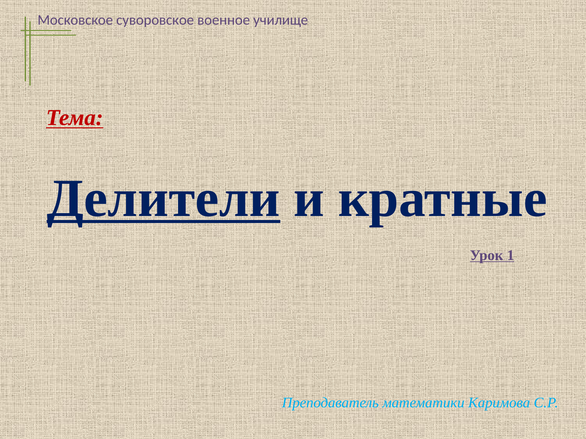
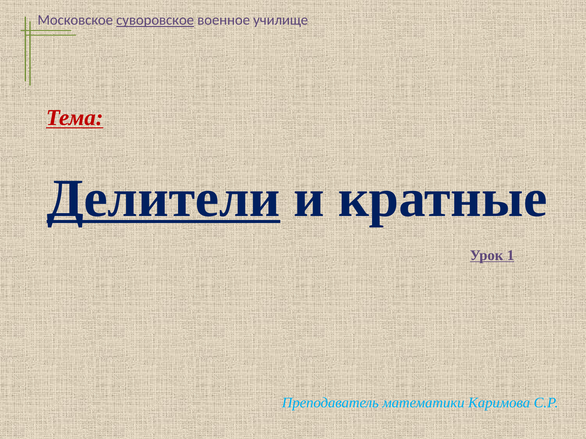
суворовское underline: none -> present (155, 20)
